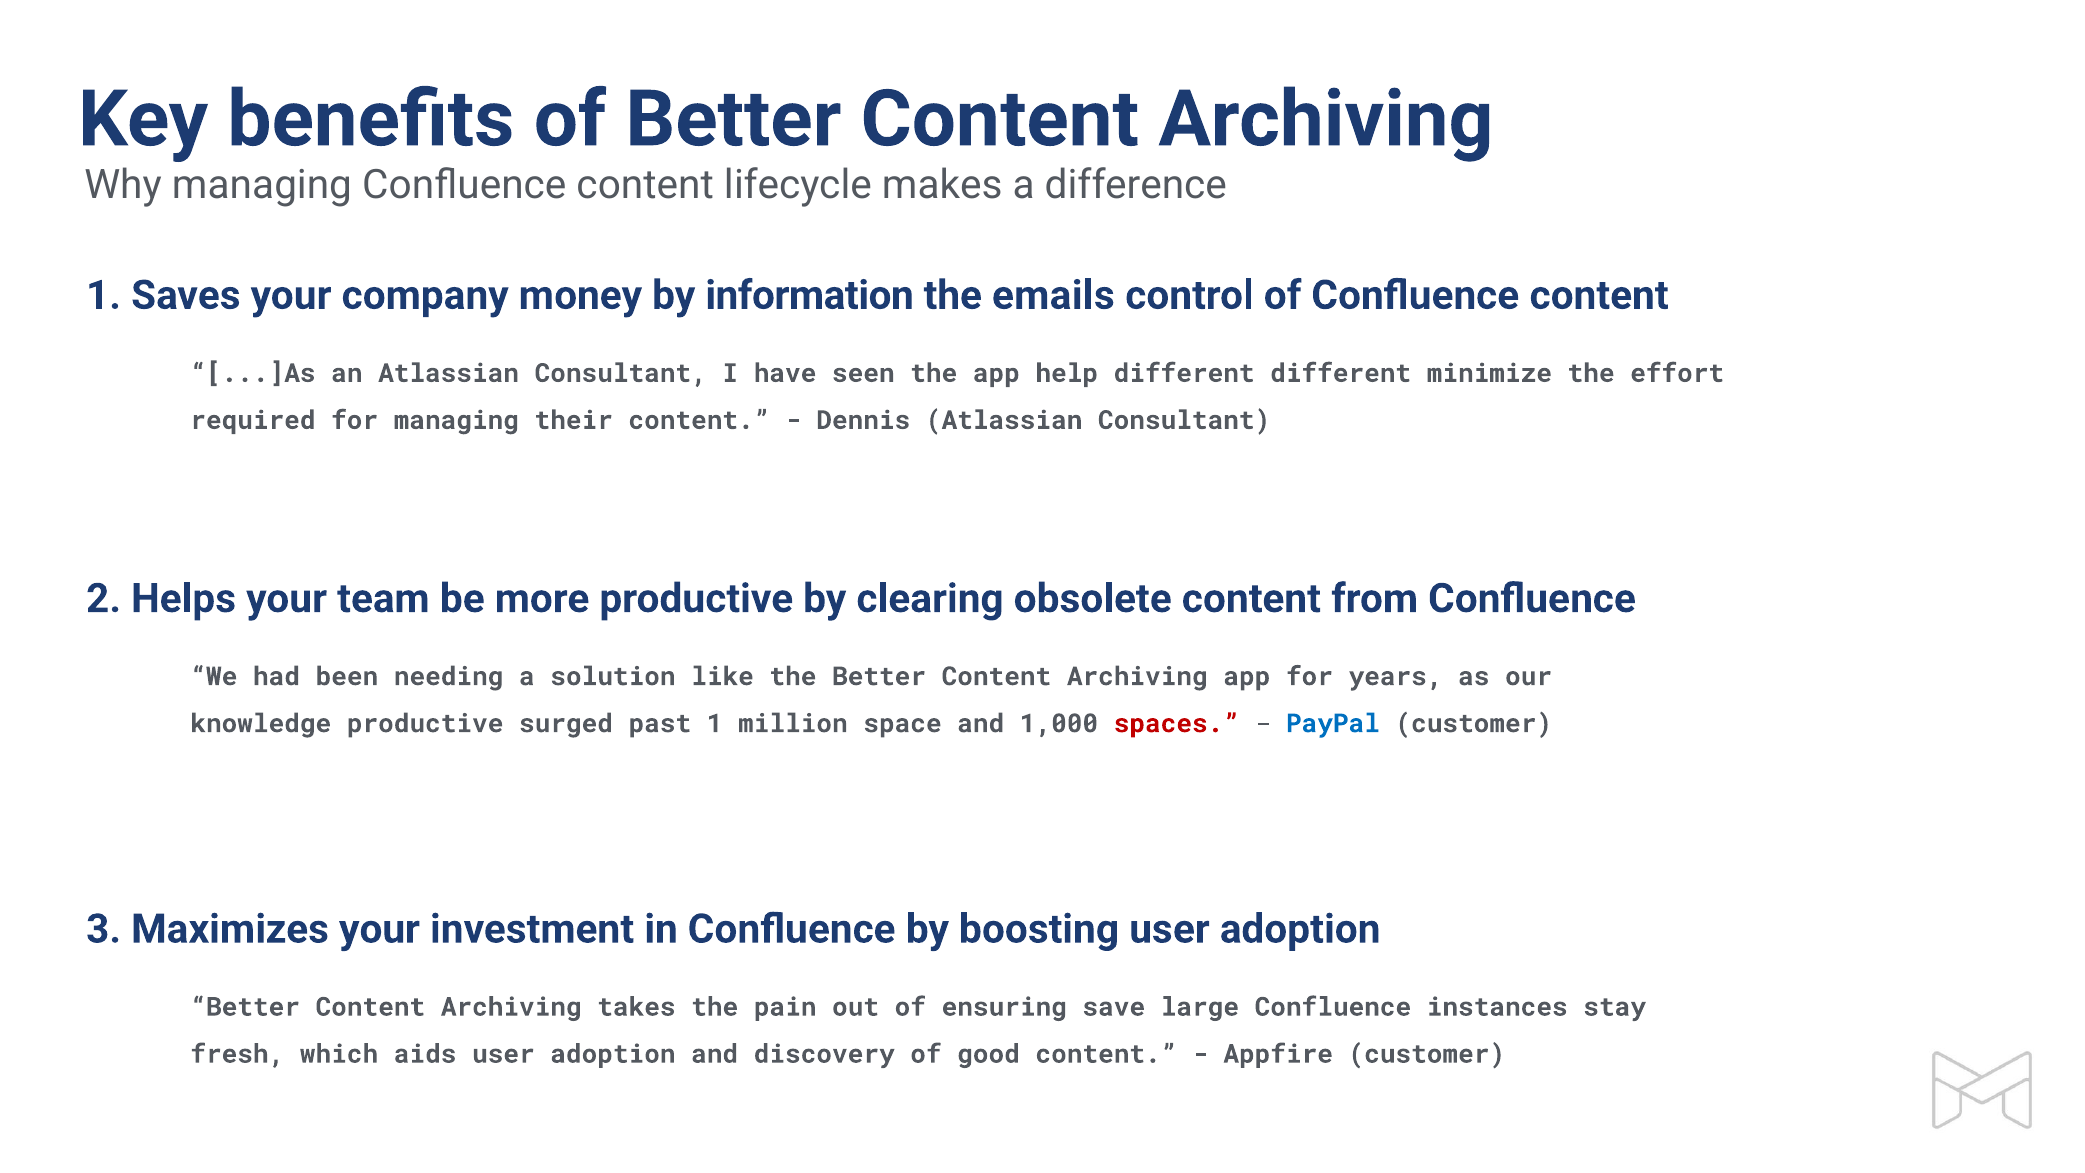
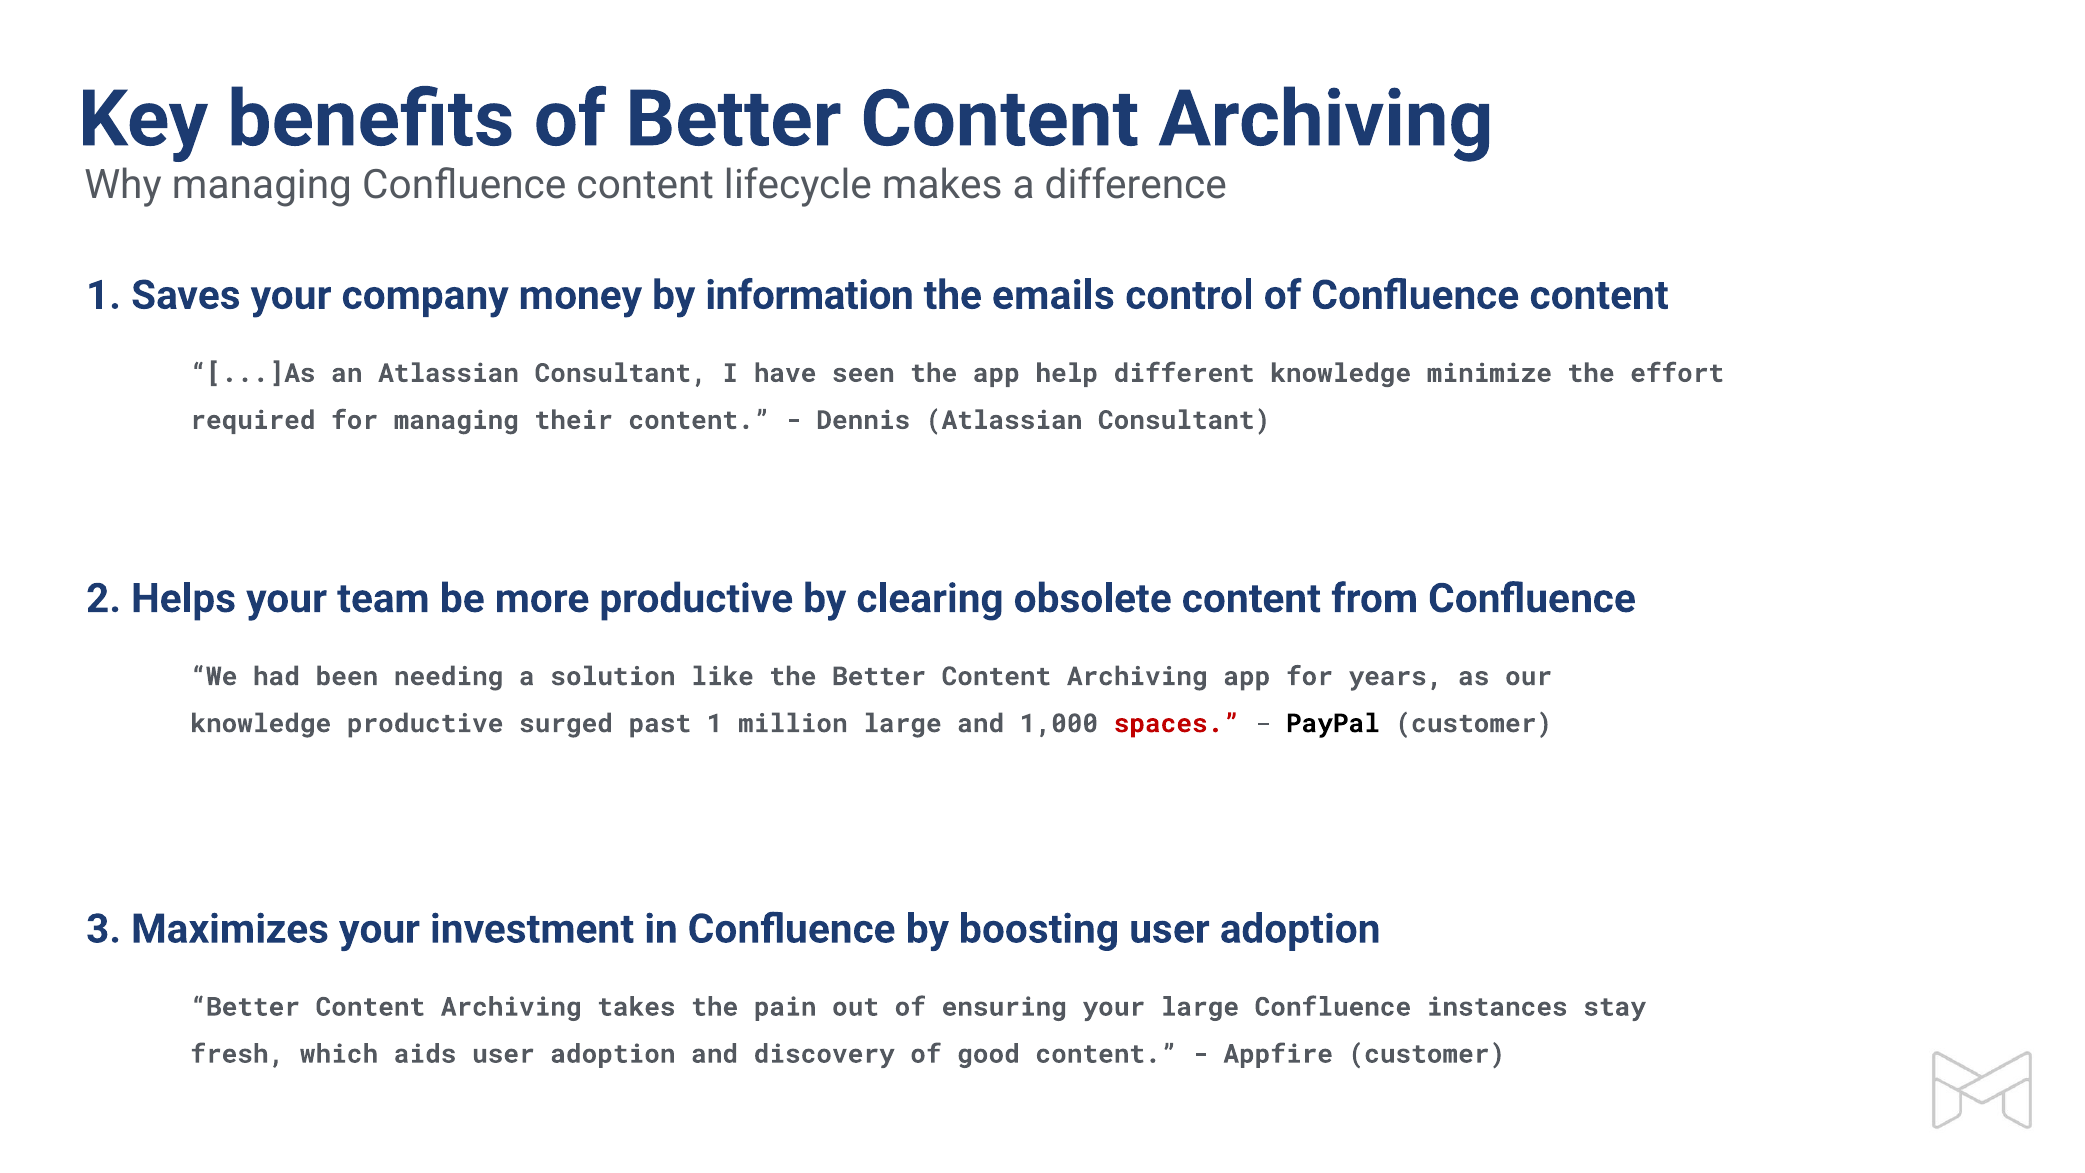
different different: different -> knowledge (1341, 373)
million space: space -> large (902, 723)
PayPal colour: blue -> black (1333, 723)
ensuring save: save -> your (1114, 1007)
